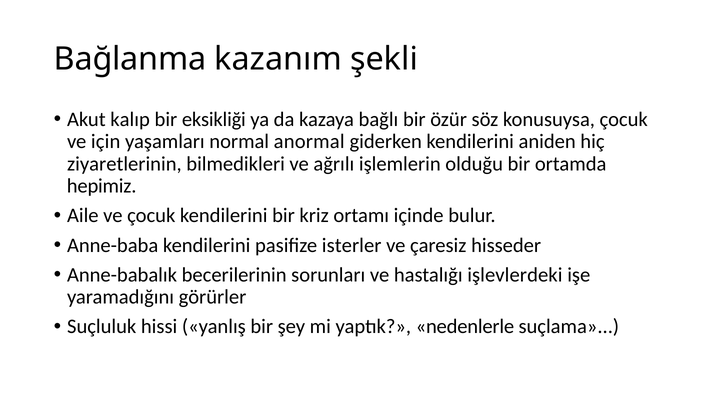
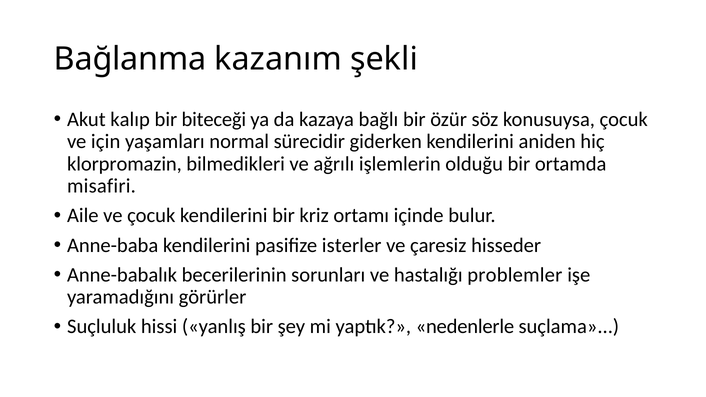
eksikliği: eksikliği -> biteceği (214, 119)
anormal: anormal -> sürecidir (309, 142)
ziyaretlerinin: ziyaretlerinin -> klorpromazin (124, 164)
hepimiz: hepimiz -> misafiri (101, 186)
işlevlerdeki: işlevlerdeki -> problemler (515, 275)
